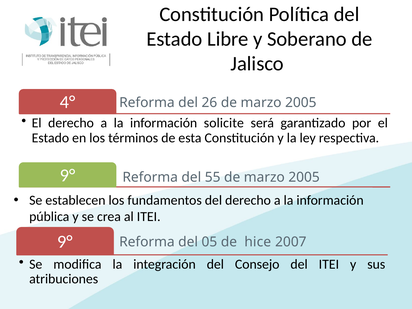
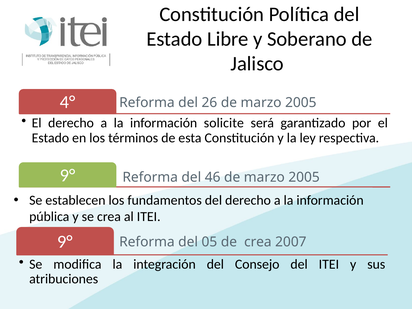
55: 55 -> 46 (213, 177)
de hice: hice -> crea (258, 242)
